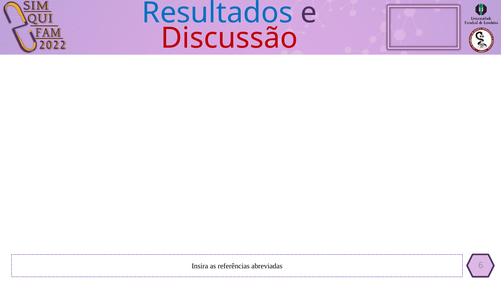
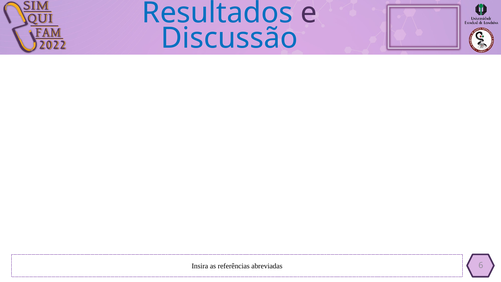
Discussão colour: red -> blue (229, 38)
